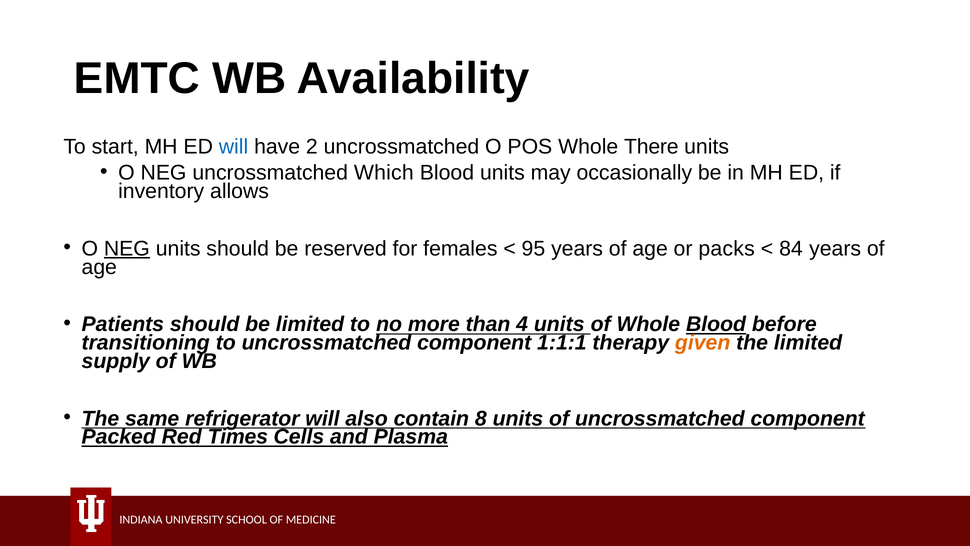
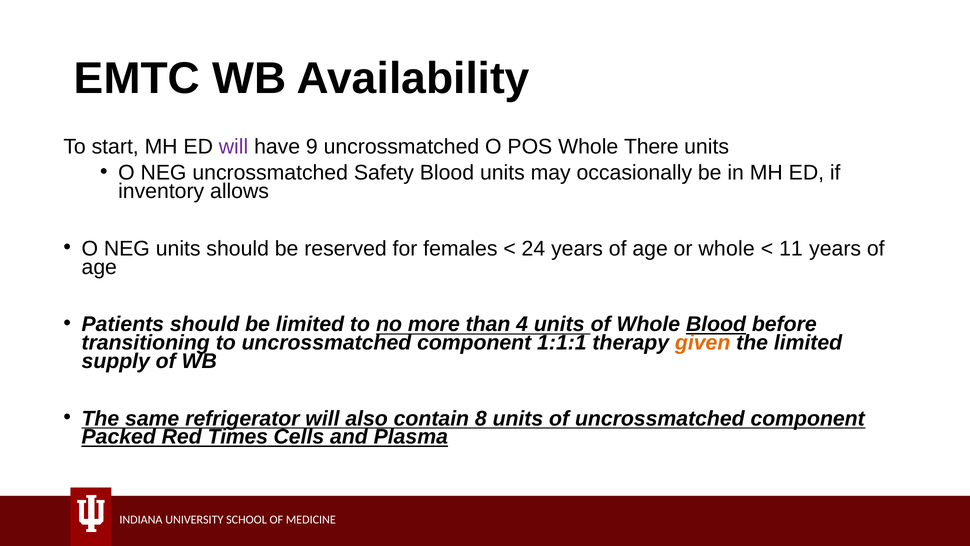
will colour: blue -> purple (234, 146)
2: 2 -> 9 (312, 146)
Which: Which -> Safety (384, 173)
NEG underline: present -> none (127, 249)
95: 95 -> 24 (533, 249)
or packs: packs -> whole (727, 249)
84: 84 -> 11 (791, 249)
